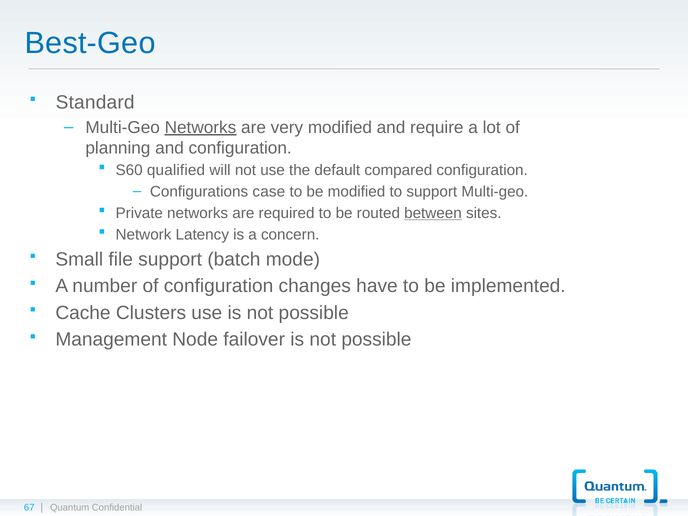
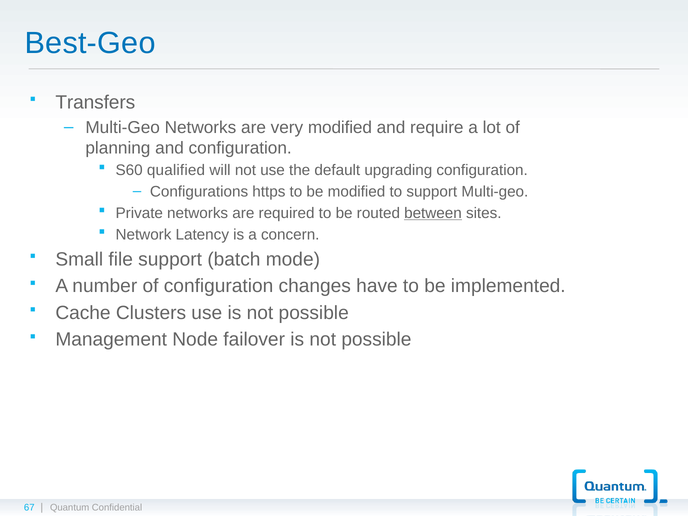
Standard: Standard -> Transfers (95, 102)
Networks underline: present -> none (200, 127)
compared: compared -> upgrading (398, 170)
case: case -> https (269, 192)
